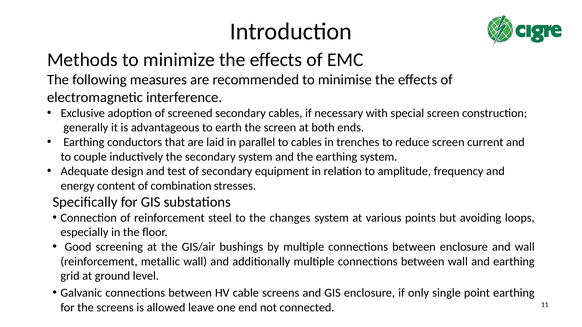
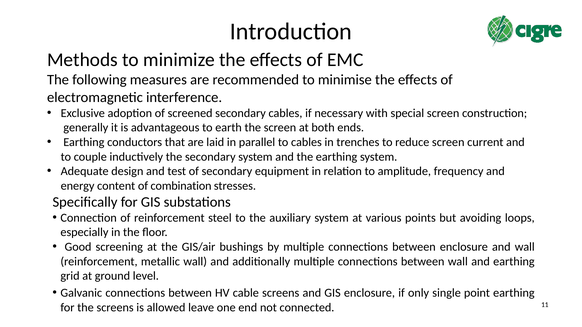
changes: changes -> auxiliary (290, 218)
